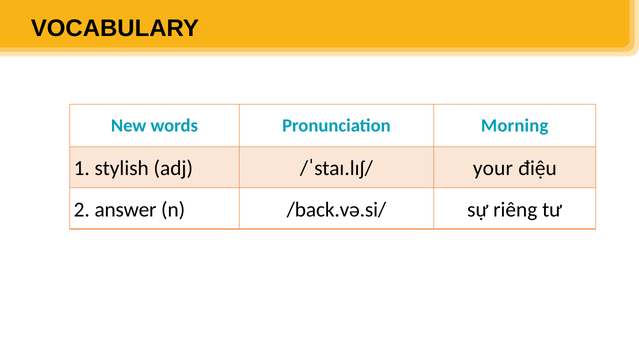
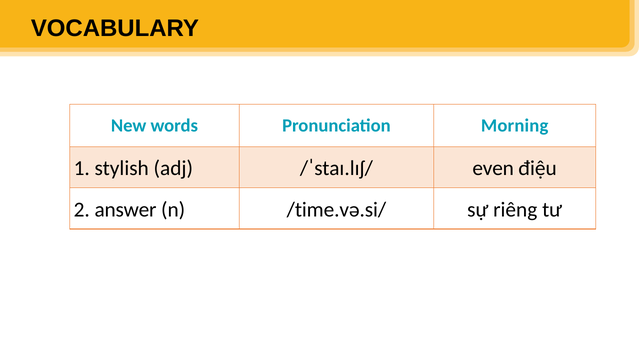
your: your -> even (493, 169)
/back.və.si/: /back.və.si/ -> /time.və.si/ (336, 210)
